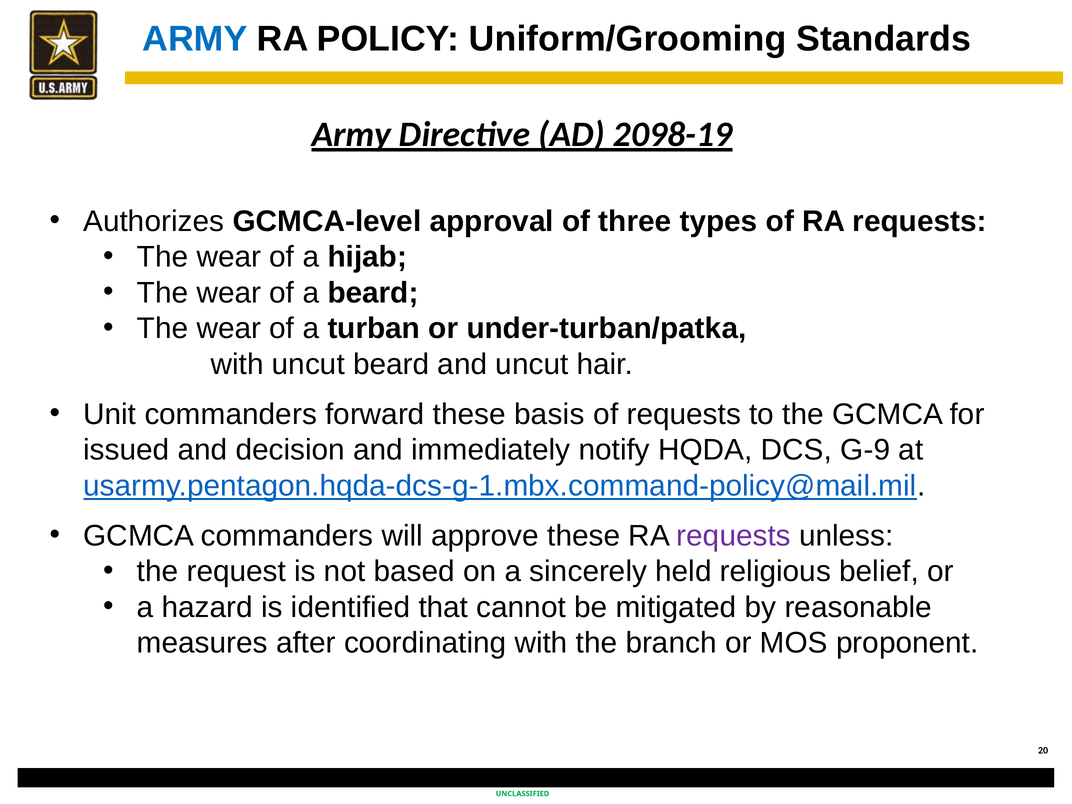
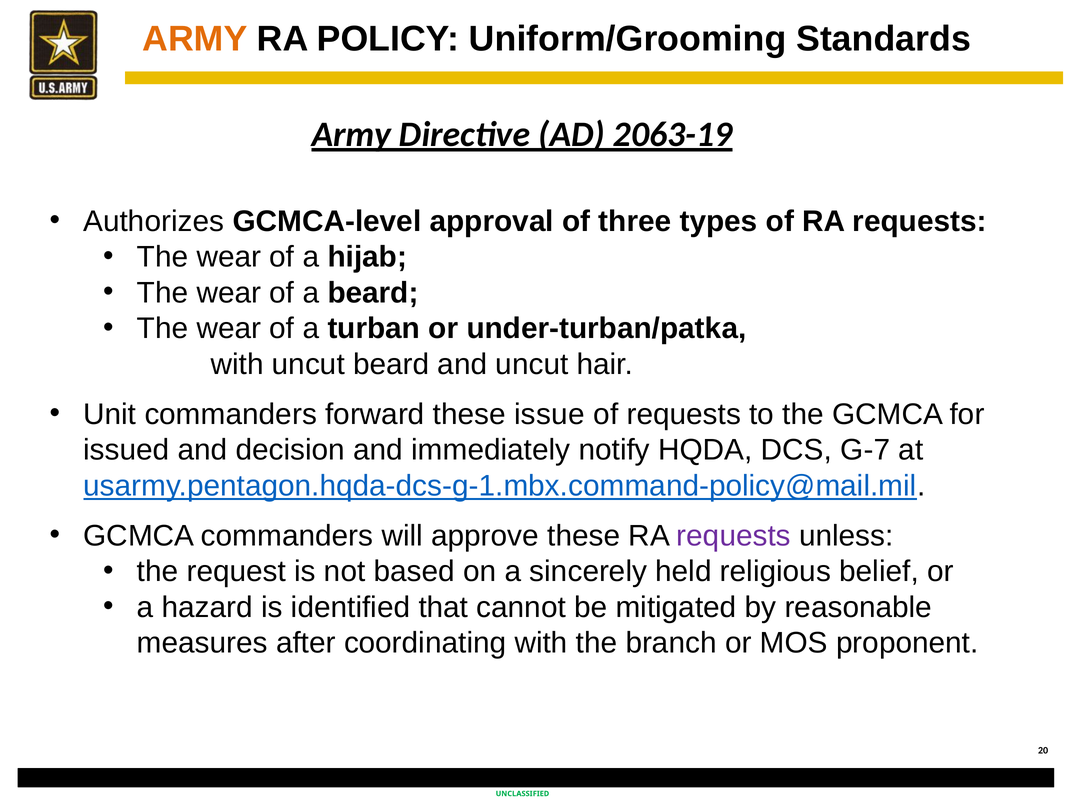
ARMY colour: blue -> orange (195, 39)
2098-19: 2098-19 -> 2063-19 (673, 134)
basis: basis -> issue (549, 414)
G-9: G-9 -> G-7 (865, 450)
